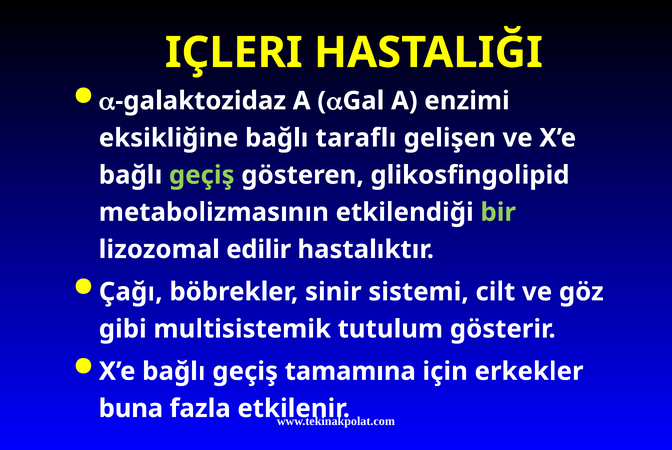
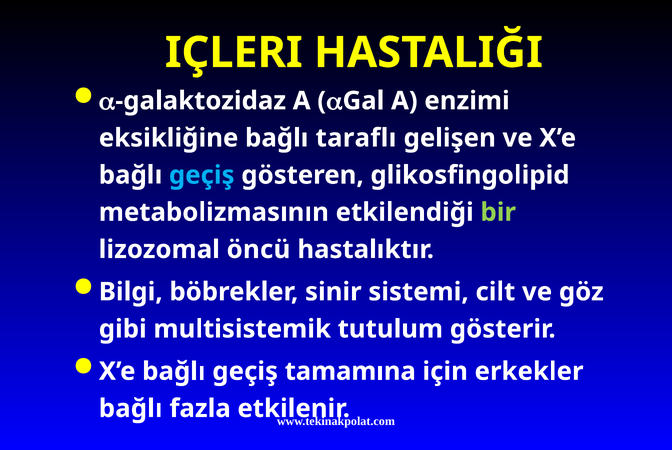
geçiş colour: light green -> light blue (202, 175)
edilir: edilir -> öncü (258, 249)
Çağı: Çağı -> Bilgi (131, 292)
buna: buna -> bağlı (131, 408)
